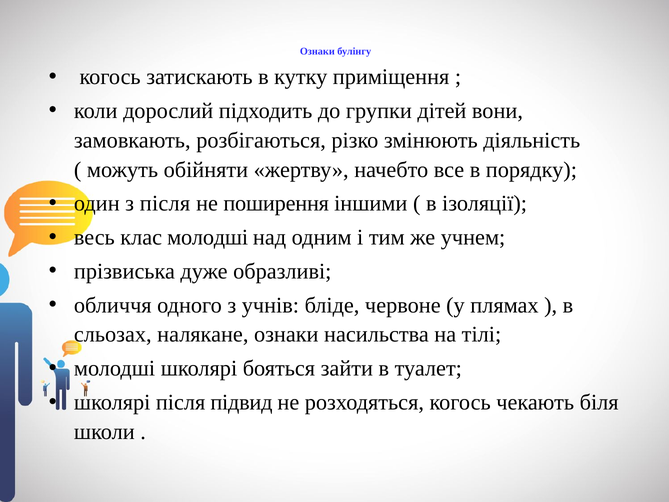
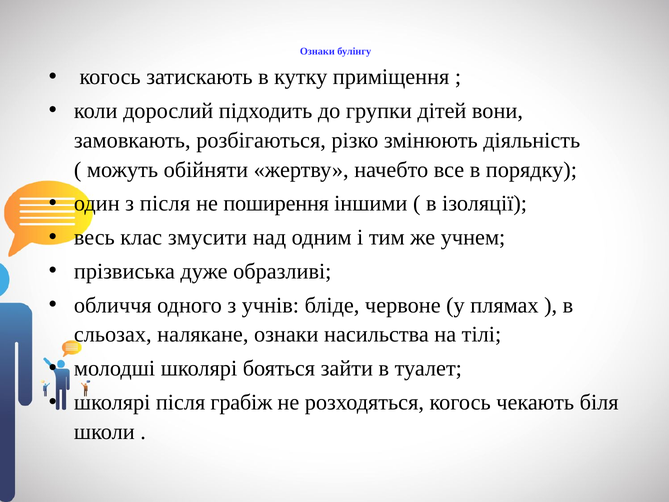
клас молодші: молодші -> змусити (207, 237)
підвид: підвид -> грабіж (241, 402)
